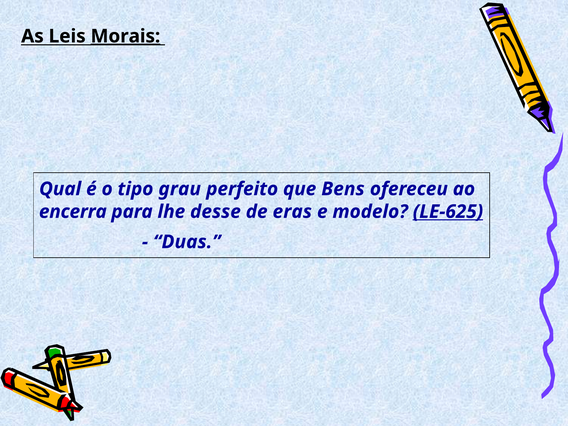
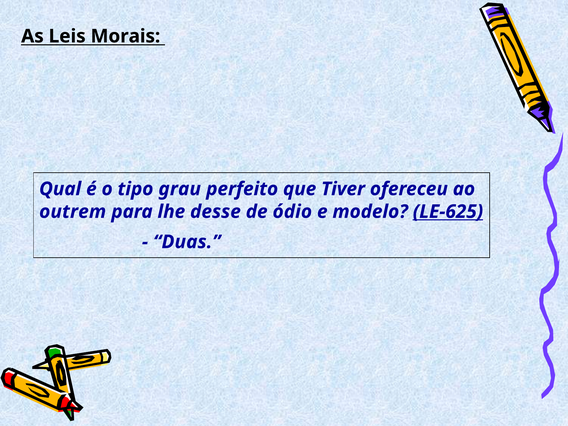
Morais underline: present -> none (125, 36)
Bens: Bens -> Tiver (343, 189)
encerra: encerra -> outrem (73, 212)
eras: eras -> ódio (292, 212)
